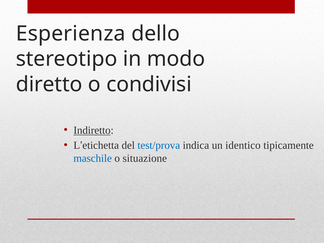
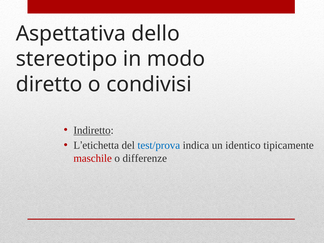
Esperienza: Esperienza -> Aspettativa (71, 34)
maschile colour: blue -> red (93, 158)
situazione: situazione -> differenze (145, 158)
